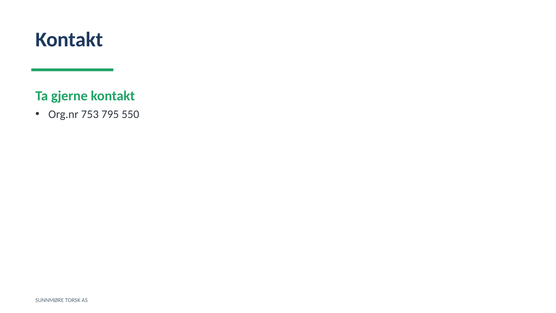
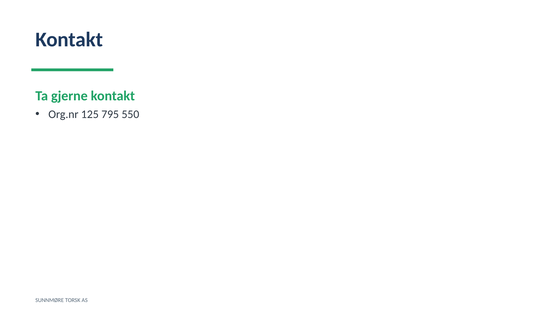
753: 753 -> 125 (90, 114)
